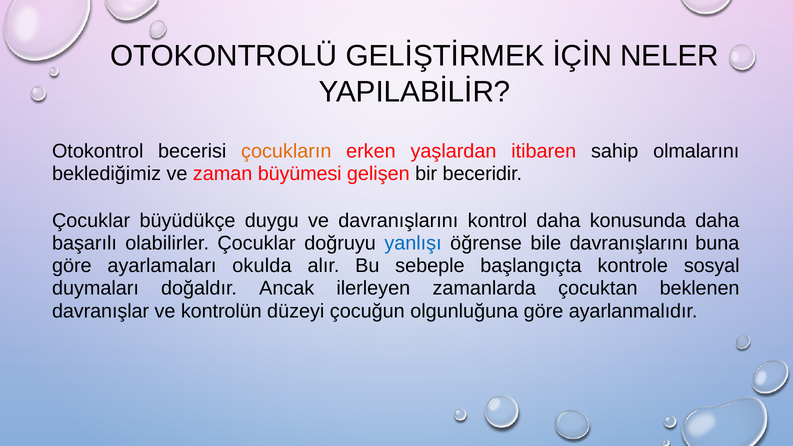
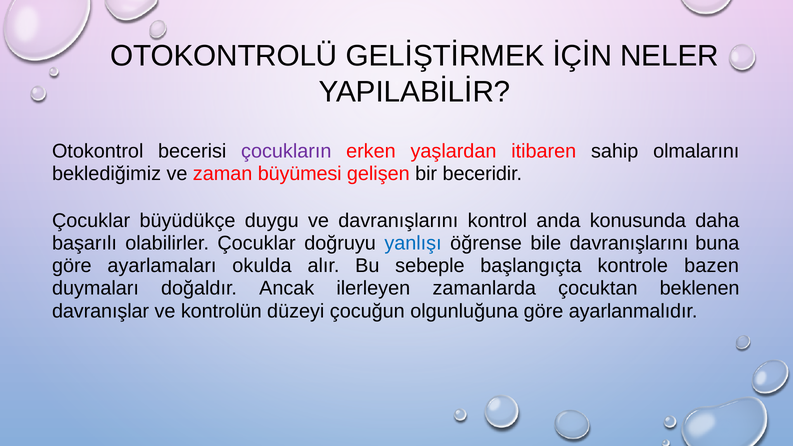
çocukların colour: orange -> purple (286, 151)
kontrol daha: daha -> anda (558, 221)
sosyal: sosyal -> bazen (712, 266)
